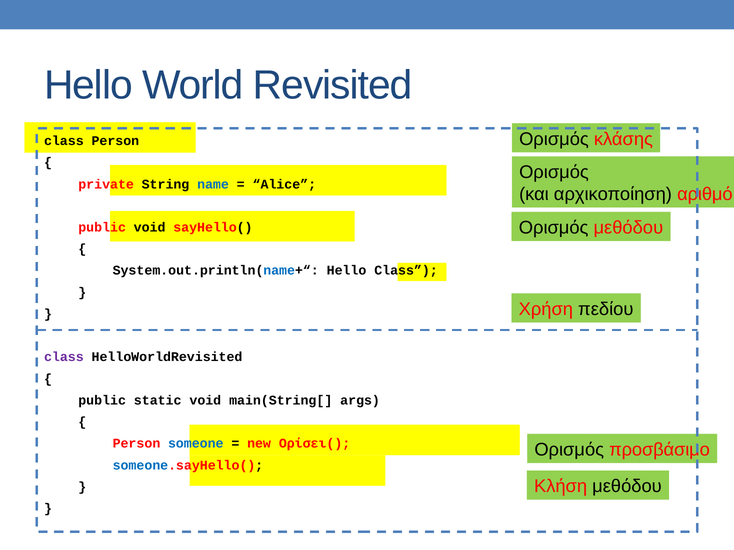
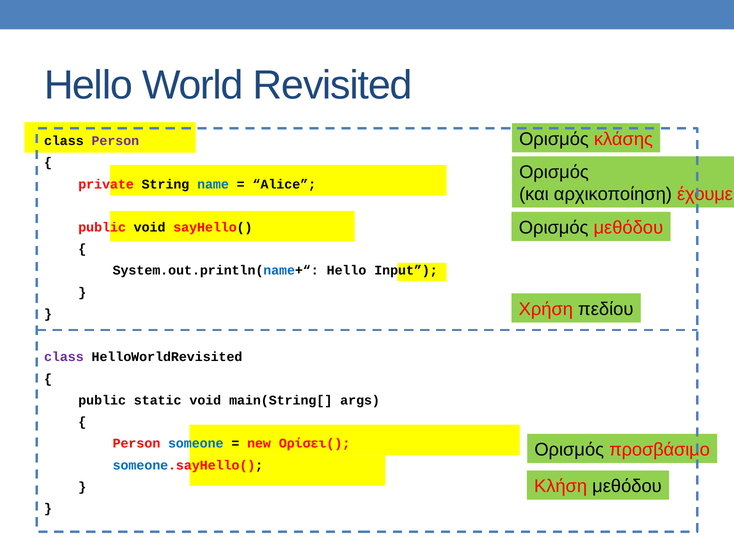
Person colour: black -> purple (115, 141)
αριθμό: αριθμό -> έχουμε (705, 194)
Hello Class: Class -> Input (406, 271)
